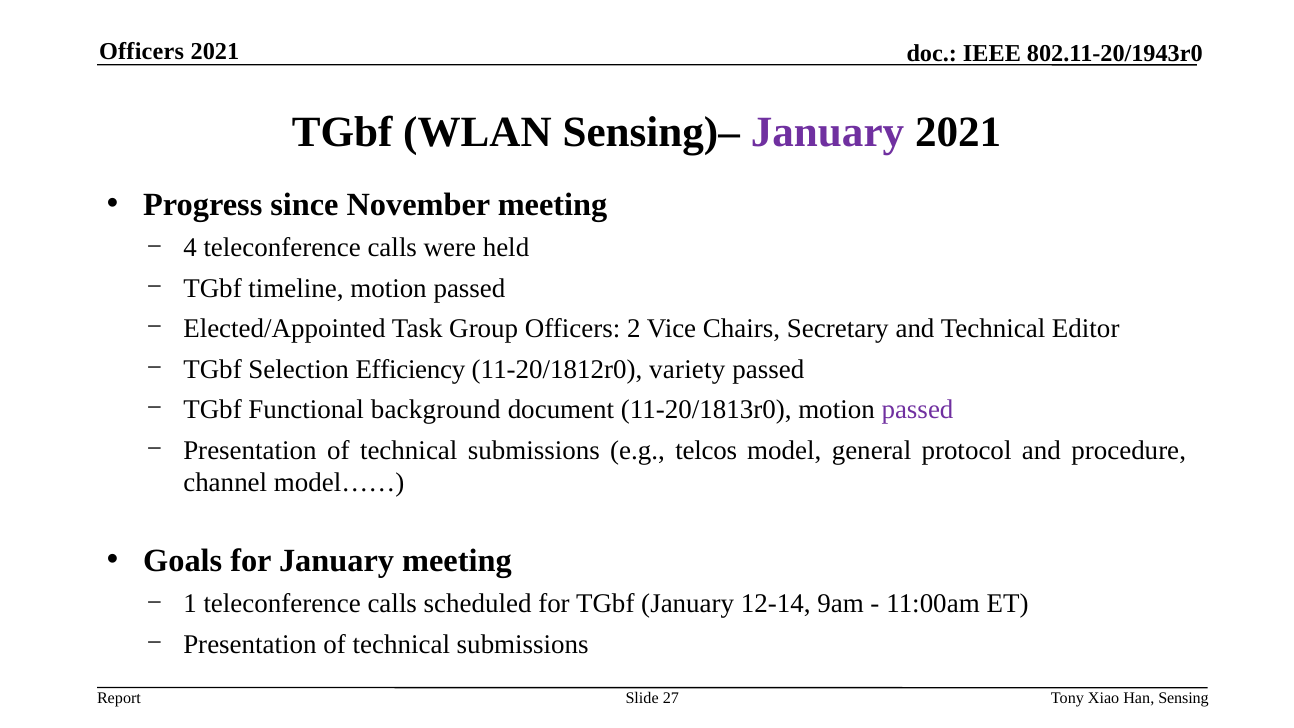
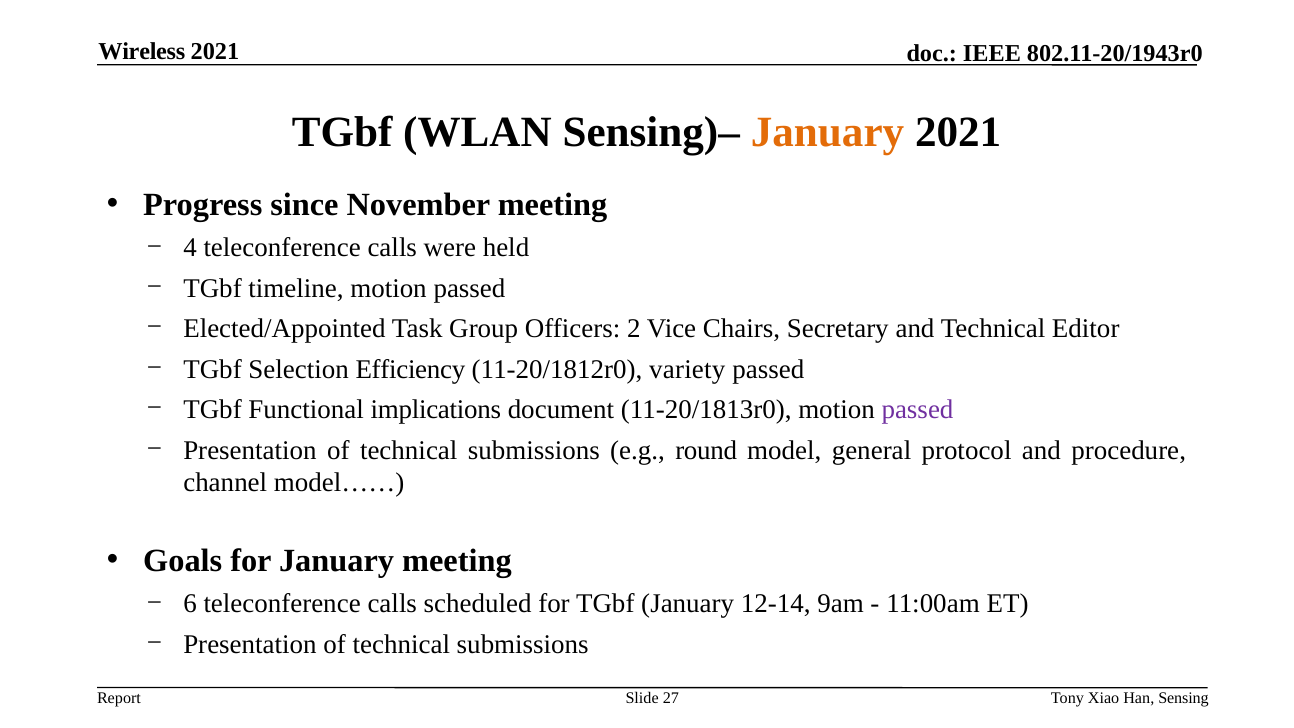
Officers: Officers -> Wireless (142, 51)
January colour: purple -> orange (827, 132)
background: background -> implications (436, 410)
telcos: telcos -> round (706, 450)
1: 1 -> 6 (190, 604)
